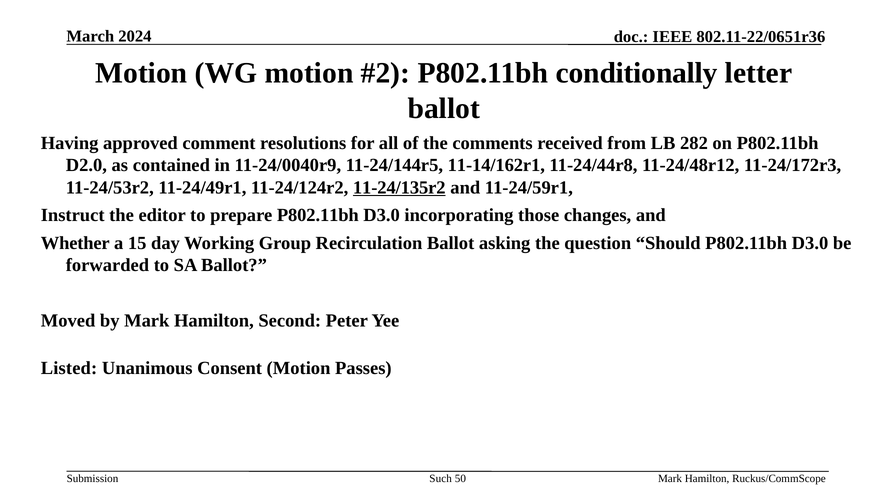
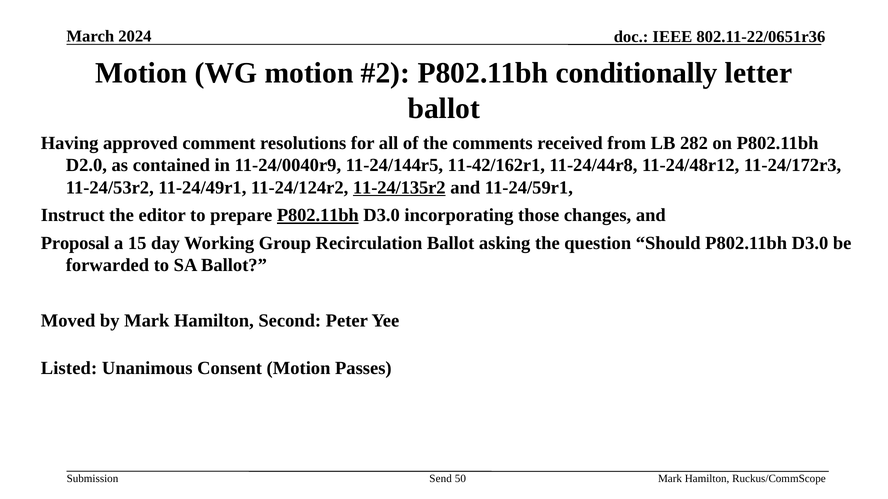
11-14/162r1: 11-14/162r1 -> 11-42/162r1 (496, 166)
P802.11bh underline: none -> present (318, 215)
Whether: Whether -> Proposal (75, 243)
Such: Such -> Send (441, 479)
